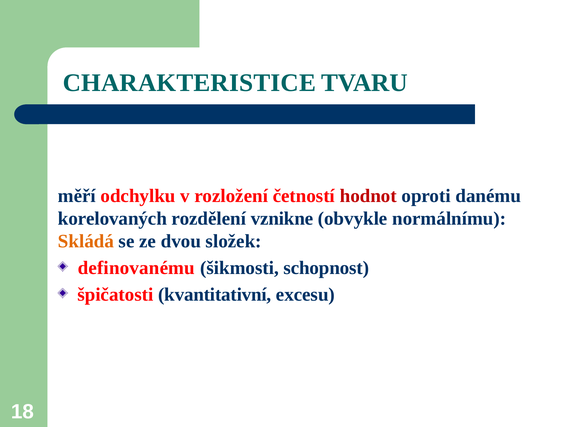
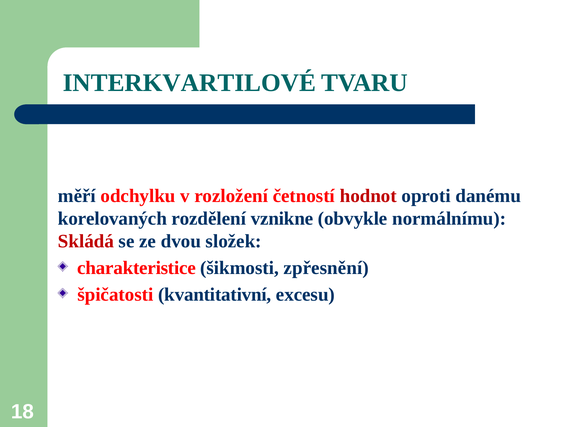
CHARAKTERISTICE: CHARAKTERISTICE -> INTERKVARTILOVÉ (189, 83)
Skládá colour: orange -> red (86, 242)
definovanému: definovanému -> charakteristice (137, 268)
schopnost: schopnost -> zpřesnění (326, 268)
